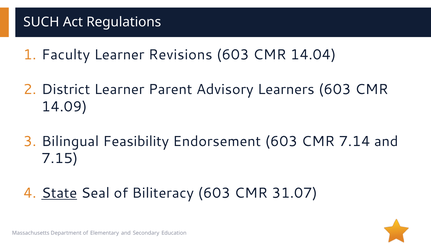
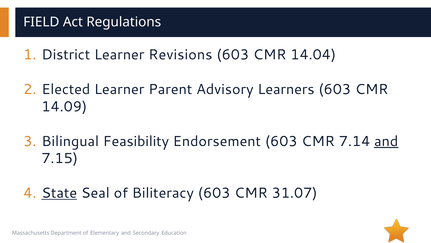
SUCH: SUCH -> FIELD (41, 22)
Faculty: Faculty -> District (66, 55)
District: District -> Elected (66, 89)
and underline: none -> present (386, 141)
